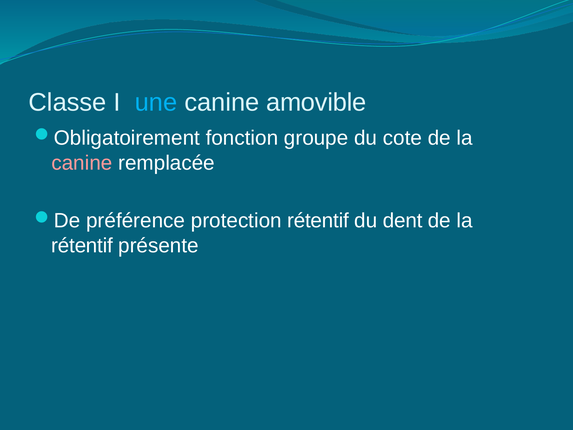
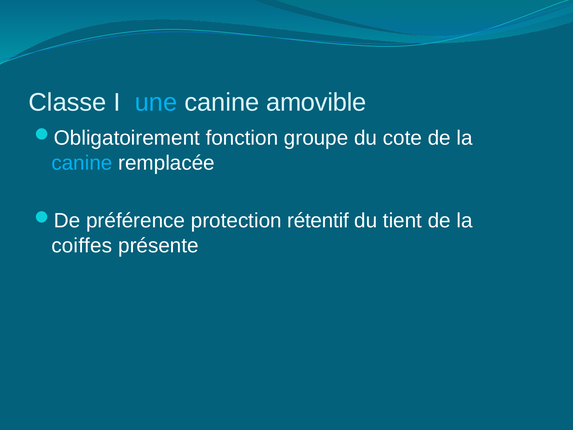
canine colour: pink -> light blue (82, 163)
dent: dent -> tient (402, 221)
rétentif: rétentif -> coiffes (82, 245)
